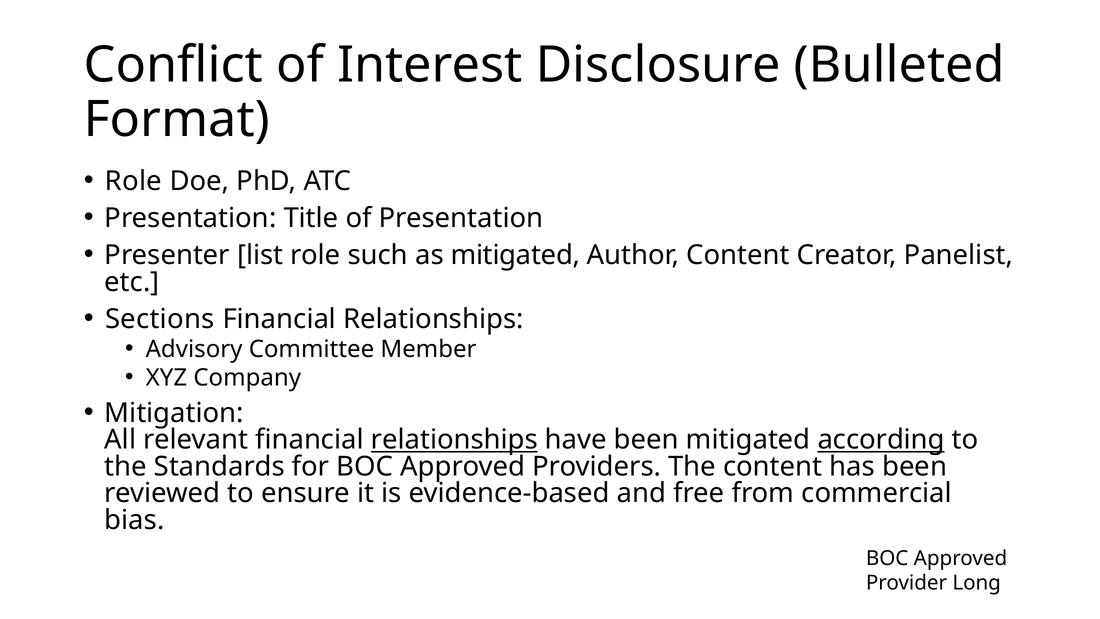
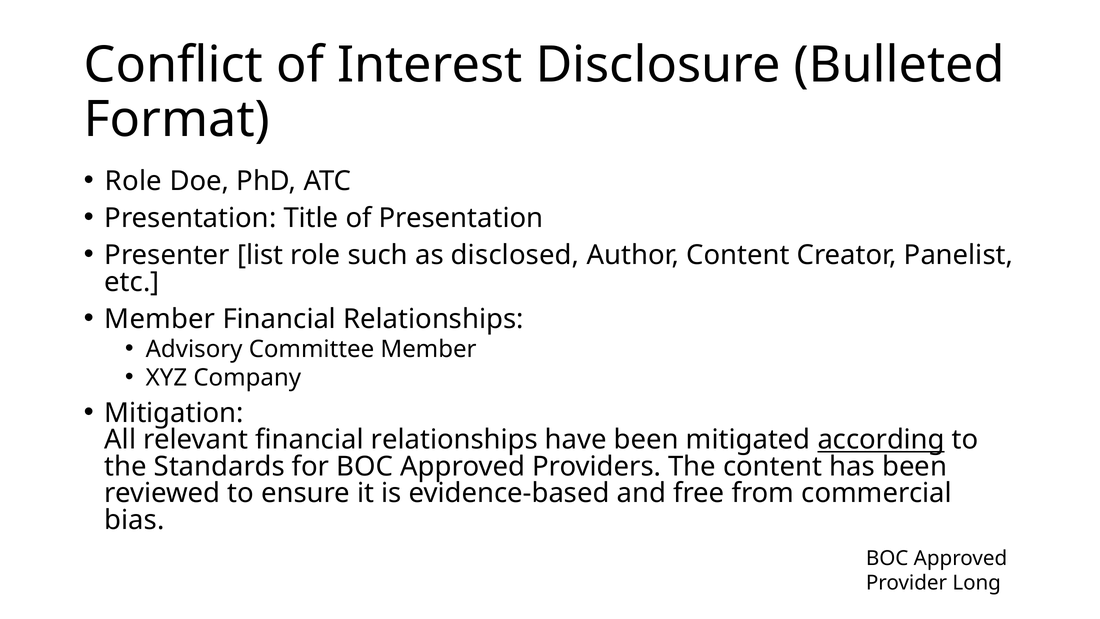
as mitigated: mitigated -> disclosed (515, 255)
Sections: Sections -> Member (160, 319)
relationships underline: present -> none (454, 440)
